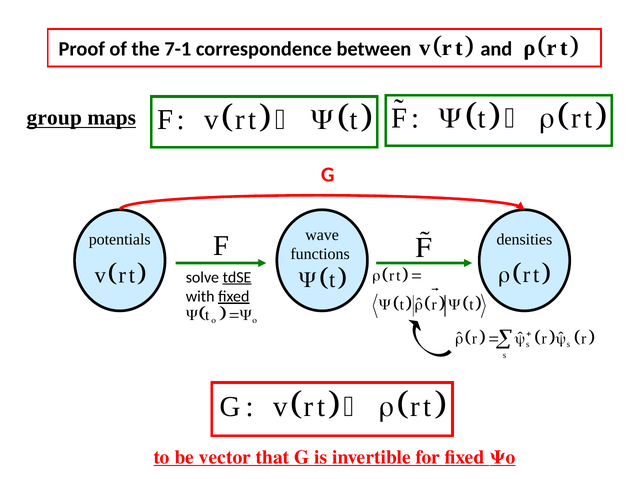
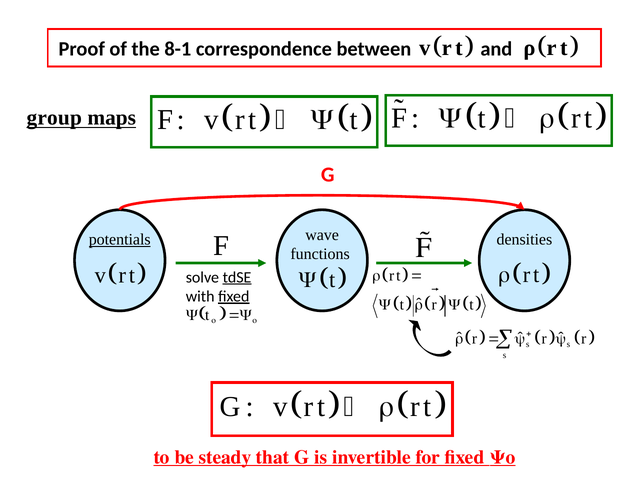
7-1: 7-1 -> 8-1 (178, 49)
potentials underline: none -> present (120, 240)
vector: vector -> steady (225, 457)
